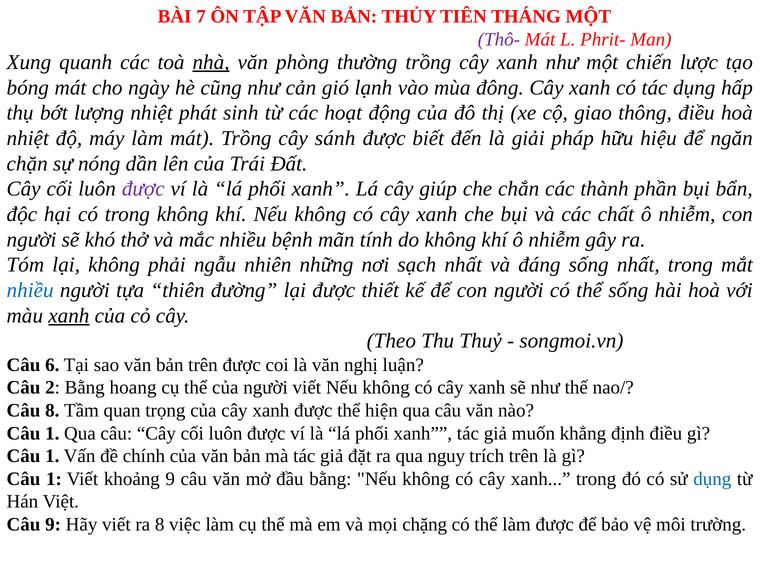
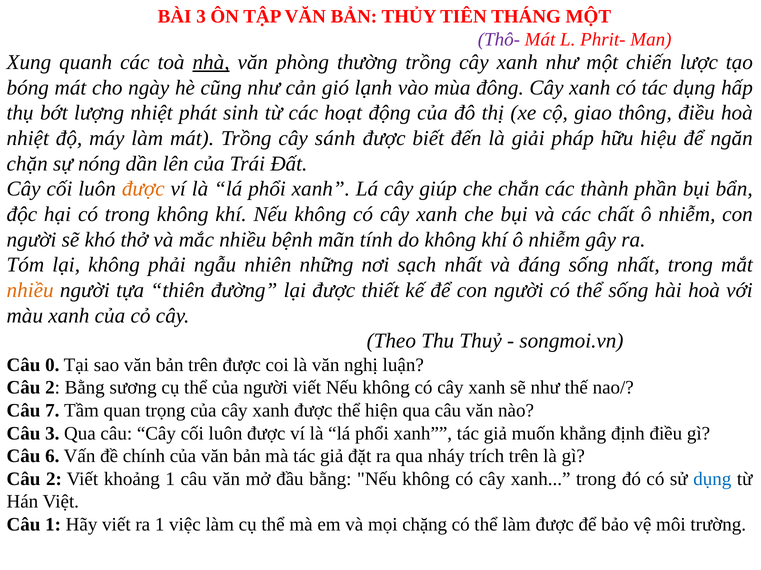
BÀI 7: 7 -> 3 (201, 16)
được colour: purple -> orange (143, 189)
nhiều colour: blue -> orange (30, 291)
xanh underline: present -> none (69, 316)
6: 6 -> 0 (52, 365)
hoang: hoang -> sương (133, 388)
Câu 8: 8 -> 7 (52, 411)
1: 1 -> 3 (52, 434)
1: 1 -> 6 (52, 457)
nguy: nguy -> nháy (446, 457)
1: 1 -> 2 (54, 480)
khoảng 9: 9 -> 1 (170, 480)
Câu 9: 9 -> 1 (53, 525)
ra 8: 8 -> 1 (160, 525)
